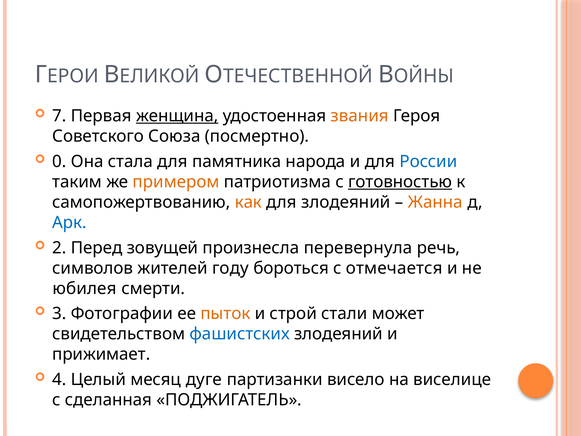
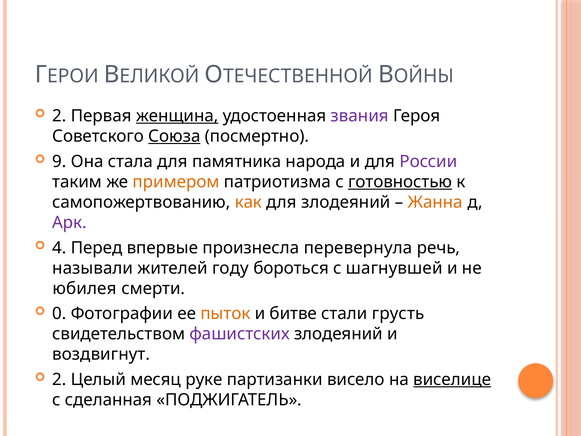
7: 7 -> 2 (59, 116)
звания colour: orange -> purple (360, 116)
Союза underline: none -> present (174, 136)
0: 0 -> 9 (59, 161)
России colour: blue -> purple (428, 161)
Арк colour: blue -> purple (69, 222)
2: 2 -> 4 (59, 248)
зовущей: зовущей -> впервые (162, 248)
символов: символов -> называли (93, 268)
отмечается: отмечается -> шагнувшей (394, 268)
3: 3 -> 0 (59, 313)
строй: строй -> битве (293, 313)
может: может -> грусть (398, 313)
фашистских colour: blue -> purple (240, 334)
прижимает: прижимает -> воздвигнут (101, 354)
4: 4 -> 2 (59, 379)
дуге: дуге -> руке (204, 379)
виселице underline: none -> present (452, 379)
